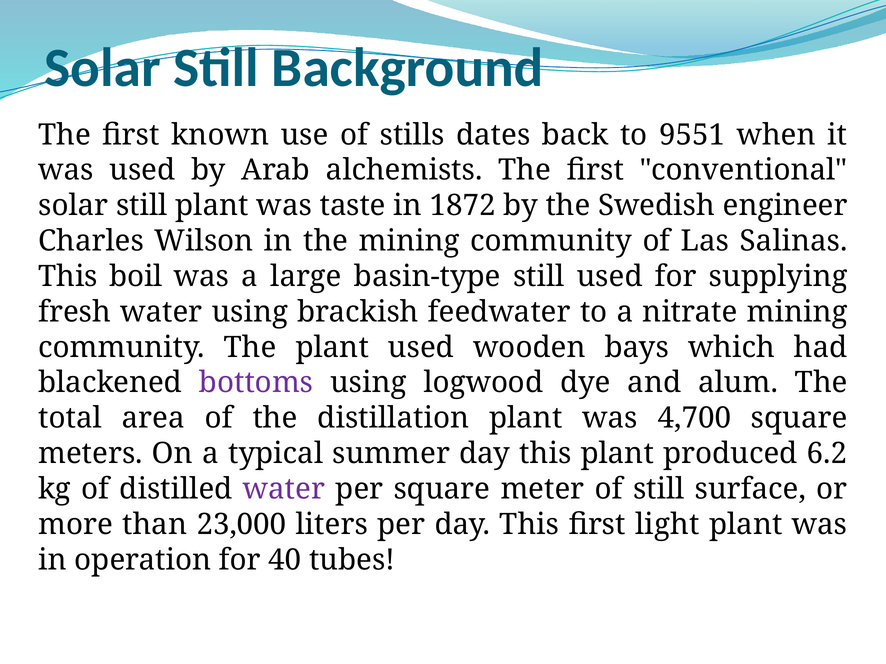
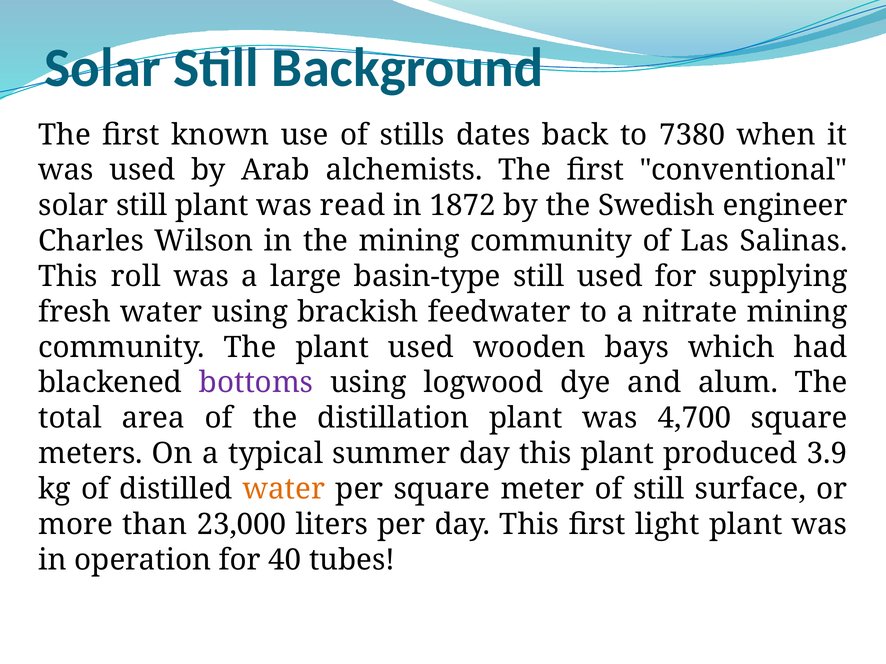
9551: 9551 -> 7380 (692, 135)
taste: taste -> read (353, 206)
boil: boil -> roll (136, 277)
6.2: 6.2 -> 3.9 (827, 454)
water colour: purple -> orange (284, 489)
